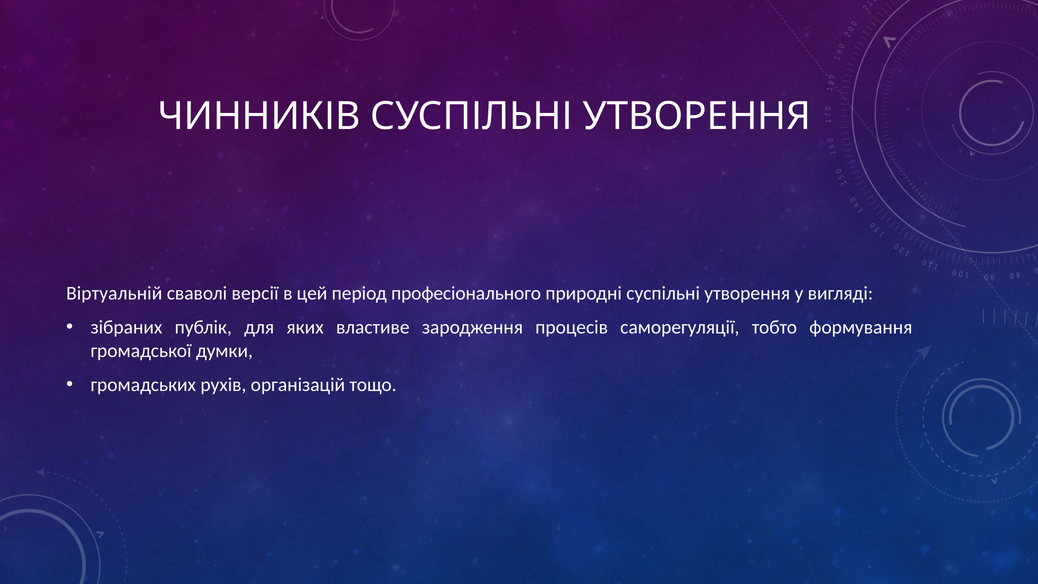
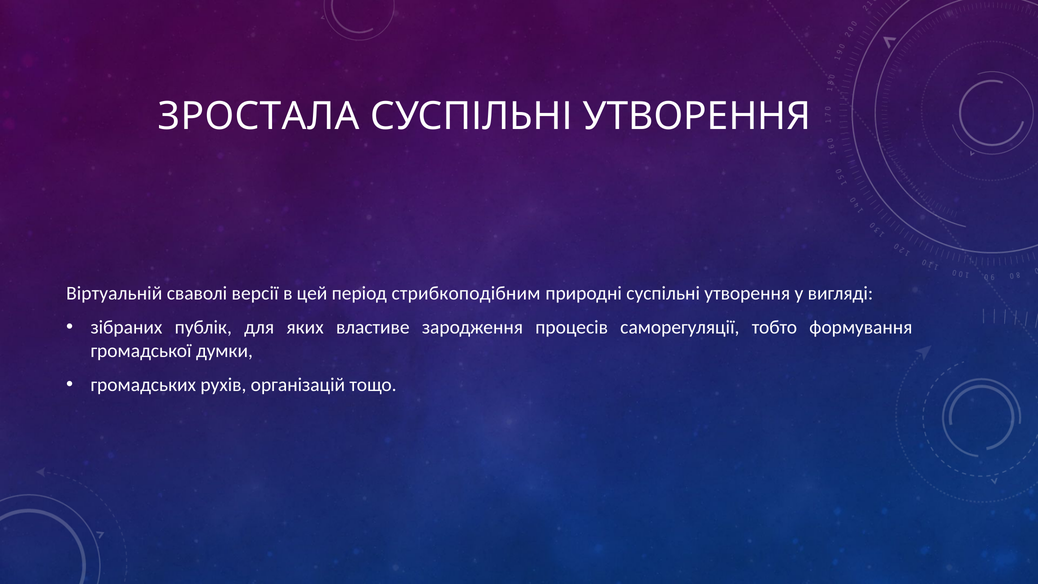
ЧИННИКІВ: ЧИННИКІВ -> ЗРОСТАЛА (259, 117)
професіонального: професіонального -> стрибкоподібним (466, 293)
